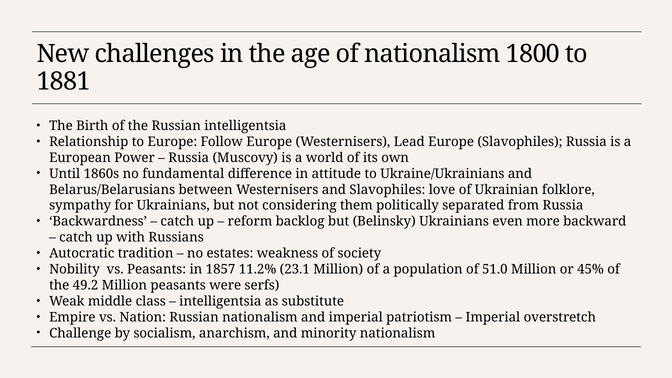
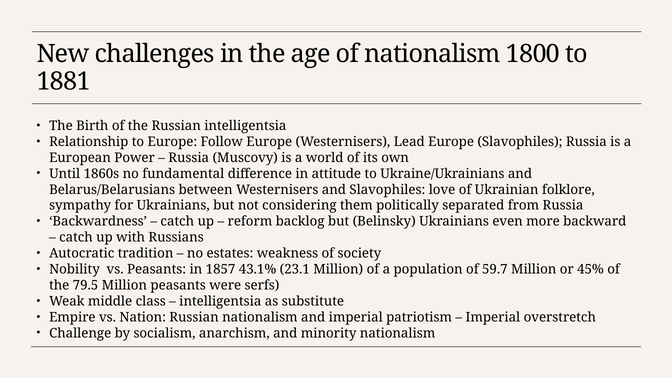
11.2%: 11.2% -> 43.1% (258, 269)
51.0: 51.0 -> 59.7 (495, 269)
49.2: 49.2 -> 79.5 (86, 285)
